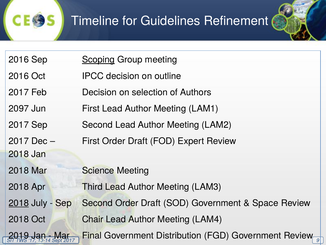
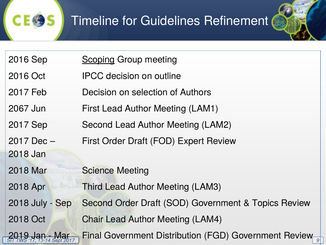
2097: 2097 -> 2067 (19, 108)
2018 underline: present -> none (19, 203)
Space: Space -> Topics (265, 203)
